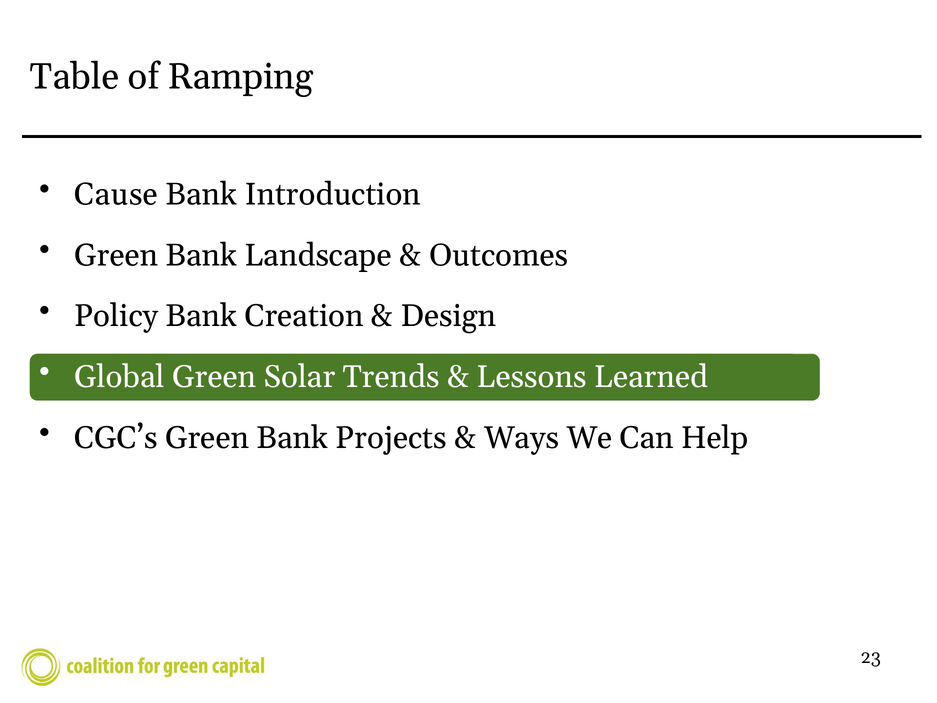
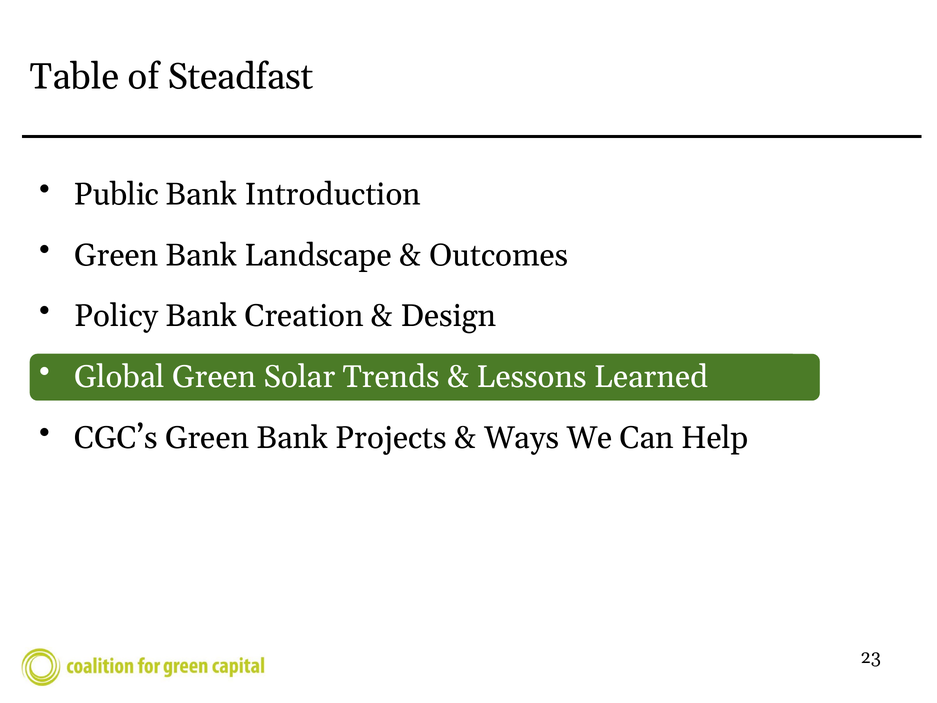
Ramping: Ramping -> Steadfast (240, 77)
Cause: Cause -> Public (116, 194)
